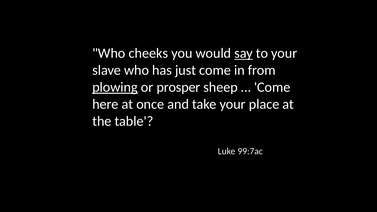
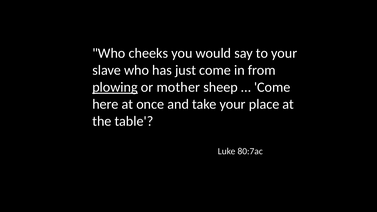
say underline: present -> none (244, 53)
prosper: prosper -> mother (178, 87)
99:7ac: 99:7ac -> 80:7ac (250, 151)
